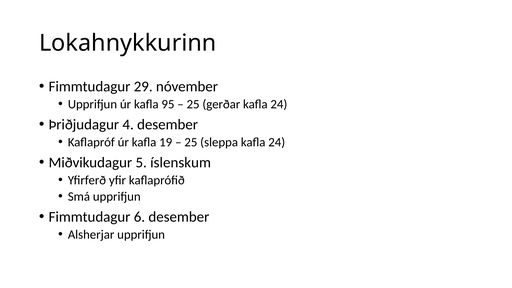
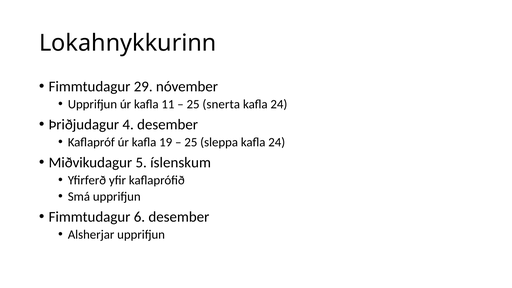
95: 95 -> 11 (168, 104)
gerðar: gerðar -> snerta (221, 104)
